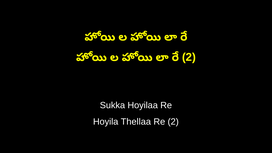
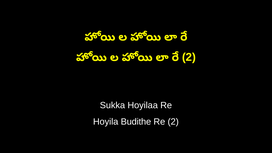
Thellaa: Thellaa -> Budithe (136, 122)
